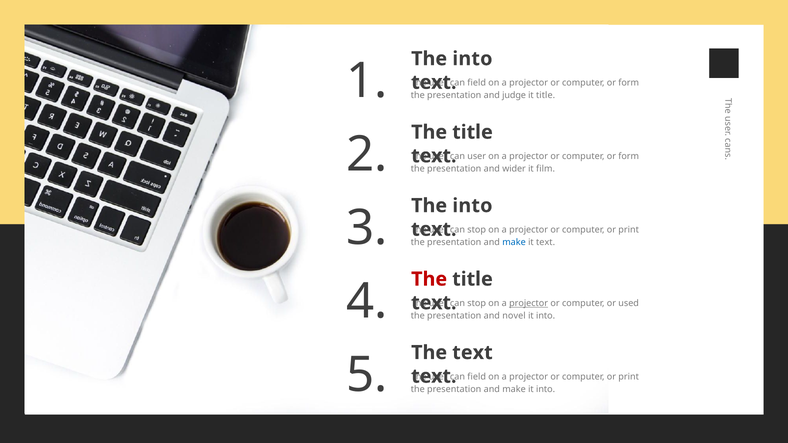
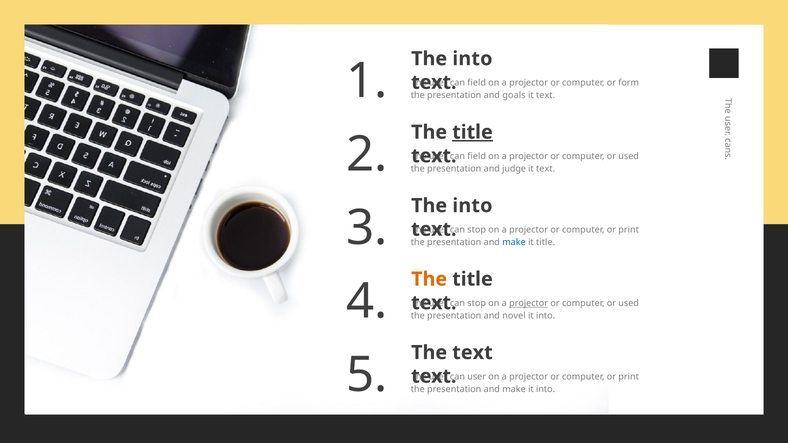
judge: judge -> goals (514, 95)
title: title -> text (546, 95)
title underline: none -> present (472, 132)
user: user -> field (477, 156)
form: form -> used (629, 156)
wider: wider -> judge (514, 169)
film: film -> text (546, 169)
it text: text -> title (546, 242)
The colour: red -> orange (429, 279)
field: field -> user (477, 377)
